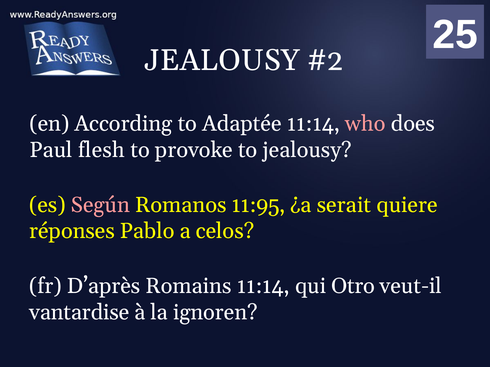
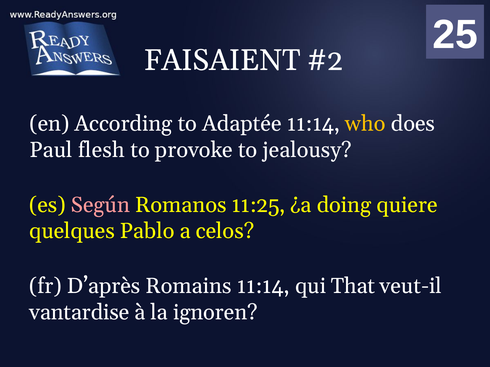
JEALOUSY: JEALOUSY -> FAISAIENT (222, 60)
who colour: pink -> yellow (365, 124)
11:95: 11:95 -> 11:25 (258, 205)
serait: serait -> doing (344, 205)
réponses: réponses -> quelques (72, 231)
Otro: Otro -> That (353, 287)
